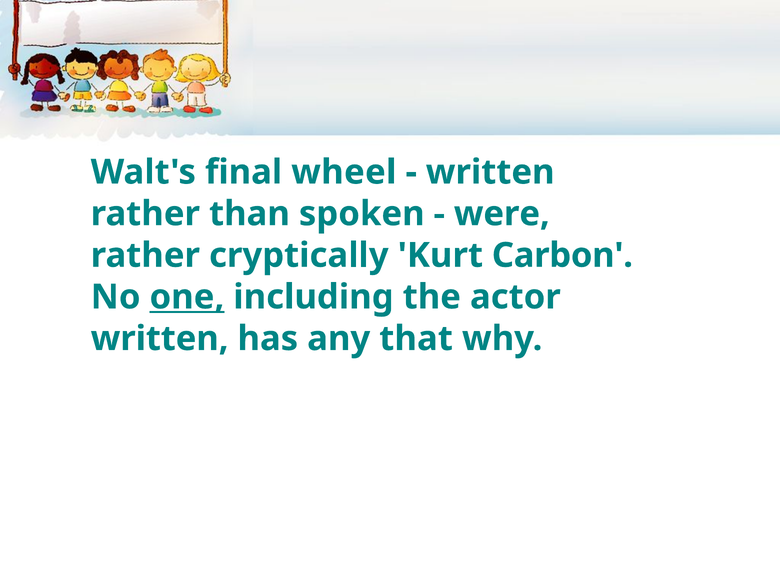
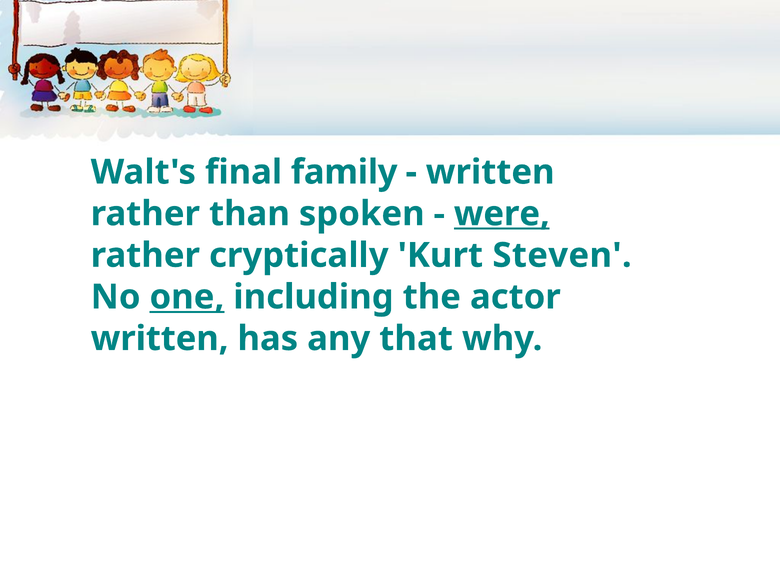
wheel: wheel -> family (344, 172)
were underline: none -> present (502, 214)
Carbon: Carbon -> Steven (562, 255)
